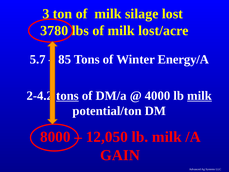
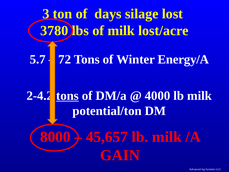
milk: milk -> days (108, 14)
85: 85 -> 72 (65, 59)
milk underline: present -> none (199, 96)
12,050: 12,050 -> 45,657 (107, 137)
